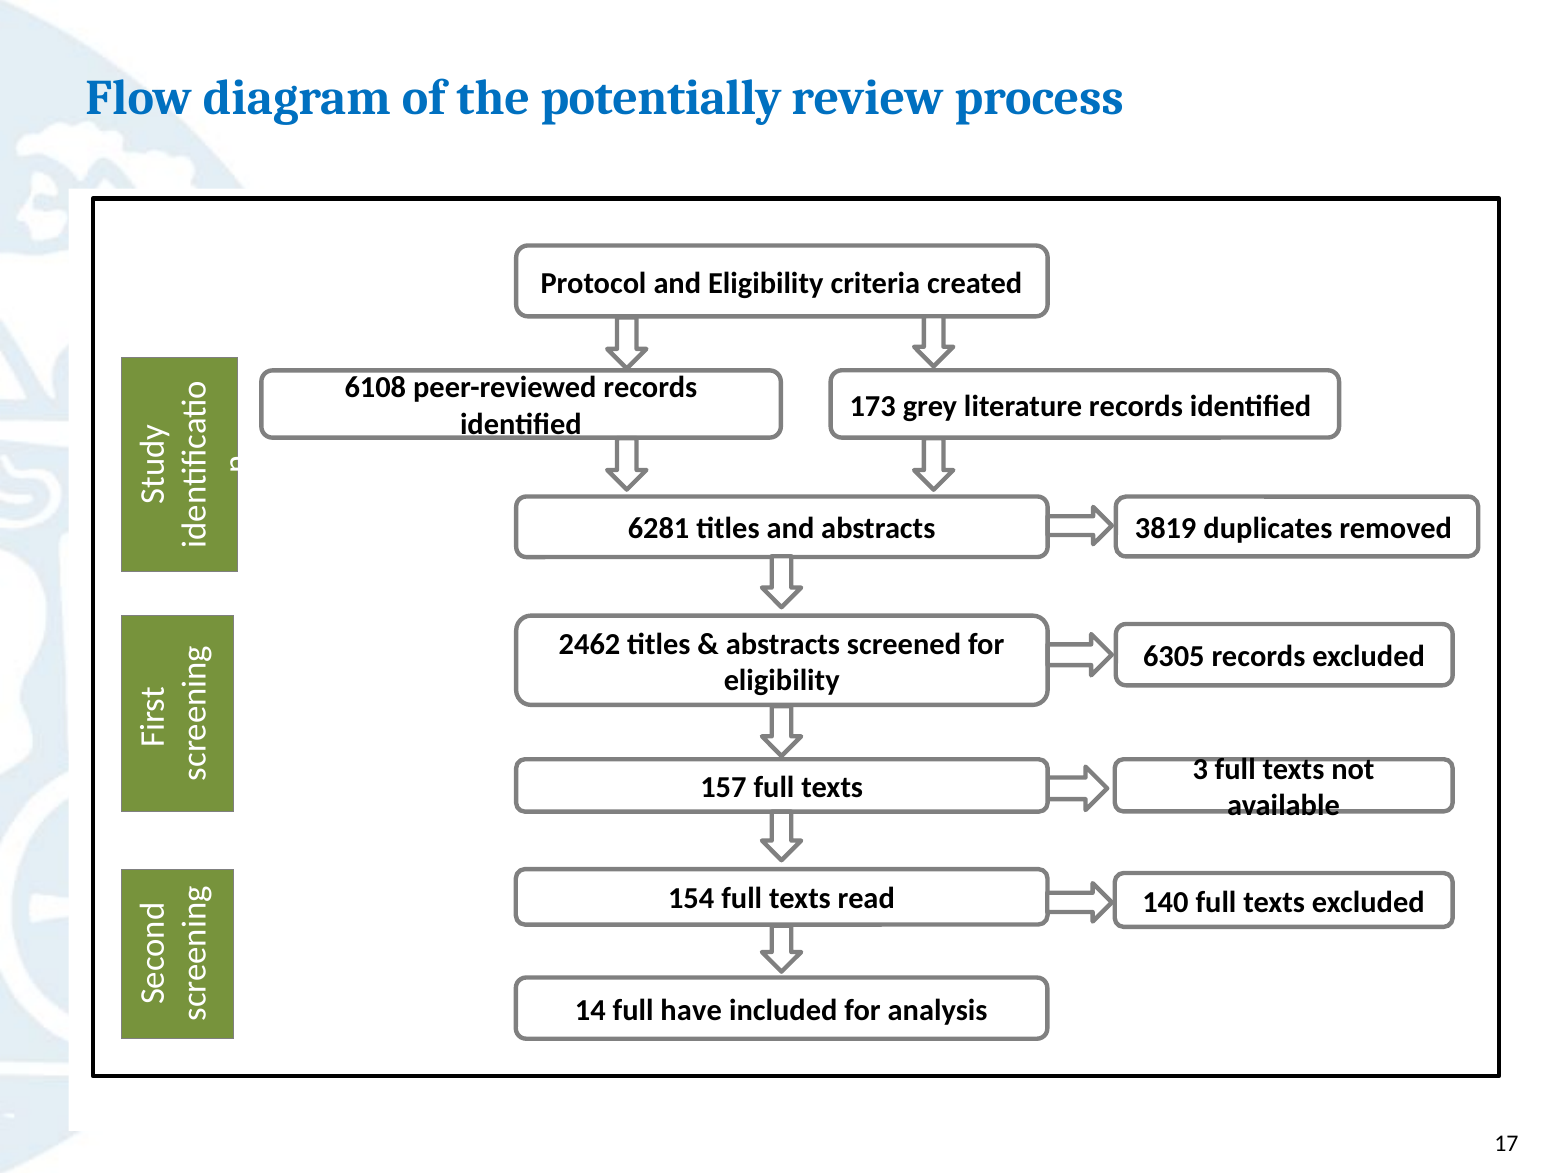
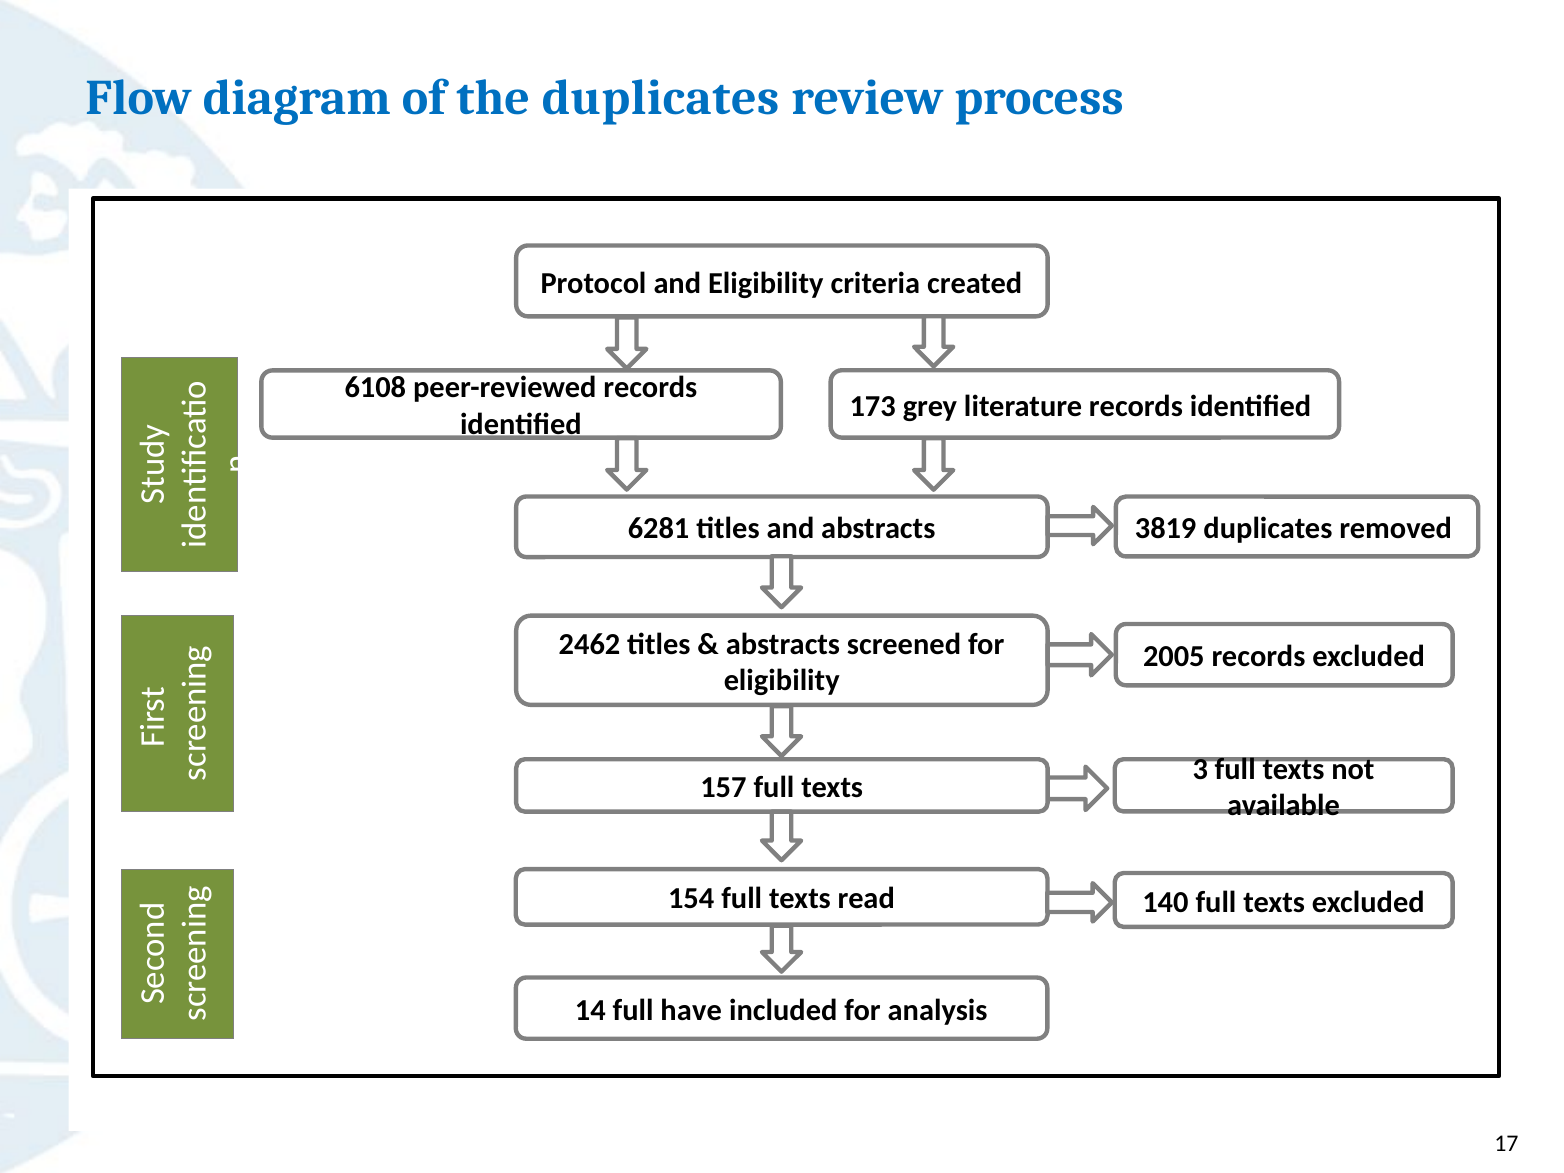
the potentially: potentially -> duplicates (661, 98)
6305: 6305 -> 2005 (1174, 657)
